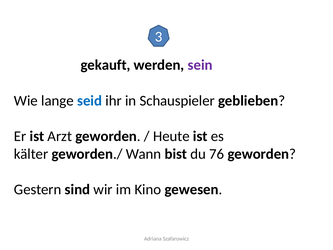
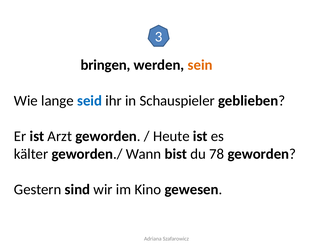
gekauft: gekauft -> bringen (106, 65)
sein colour: purple -> orange (200, 65)
76: 76 -> 78 (217, 154)
